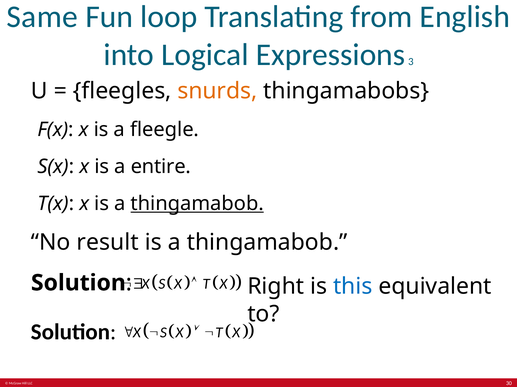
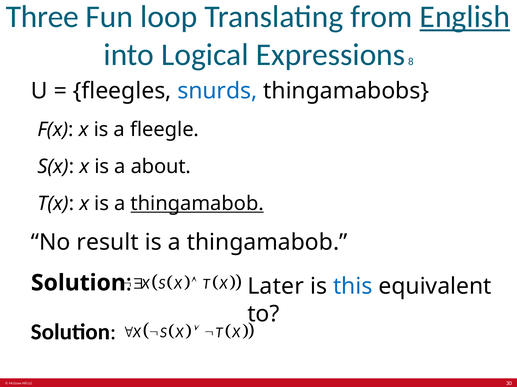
Same: Same -> Three (42, 17)
English underline: none -> present (465, 17)
3: 3 -> 8 (411, 62)
snurds colour: orange -> blue (217, 91)
entire: entire -> about (161, 167)
Right: Right -> Later (276, 287)
